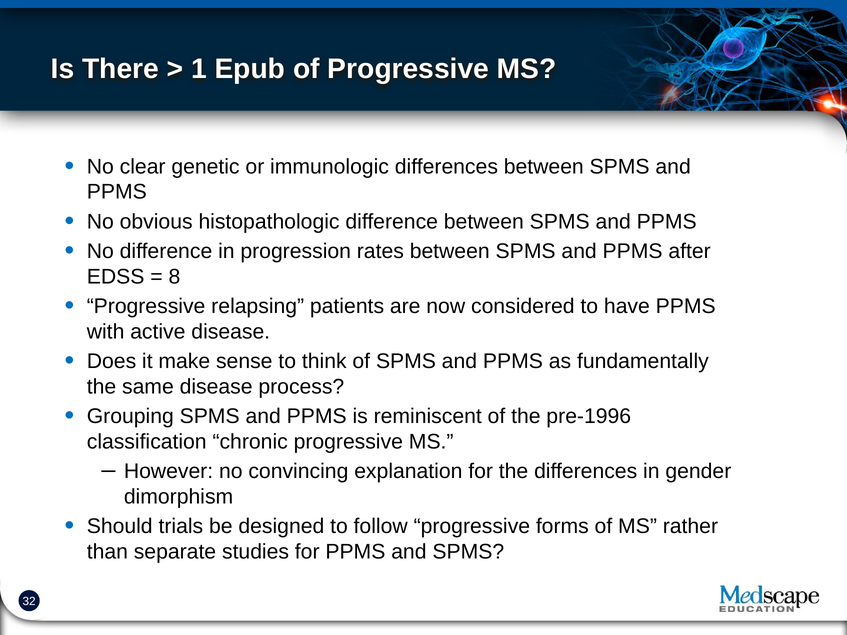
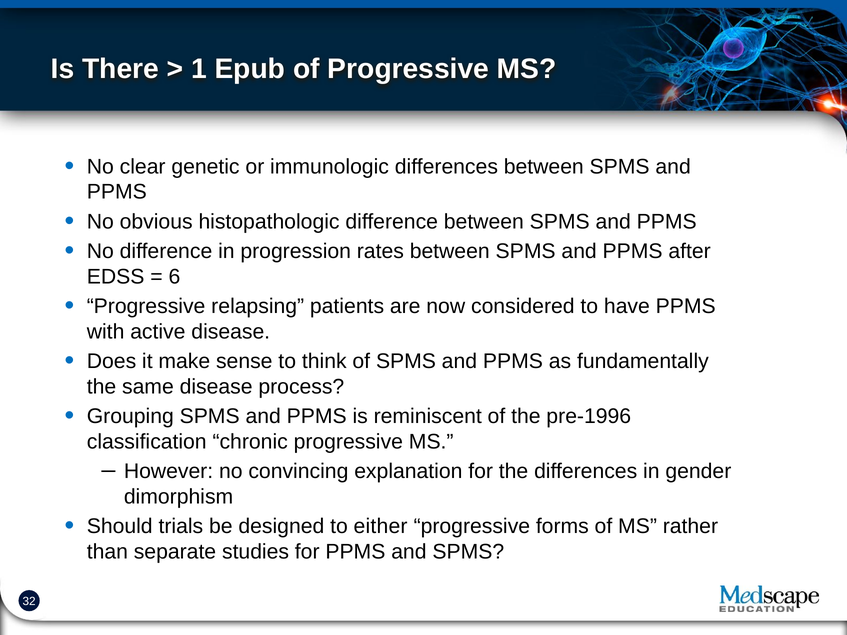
8: 8 -> 6 (174, 277)
follow: follow -> either (381, 527)
